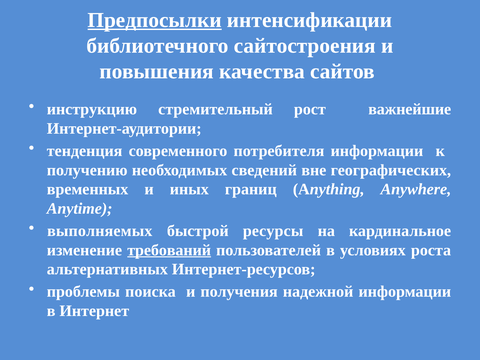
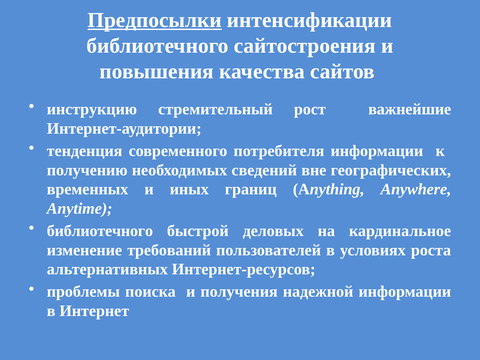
выполняемых: выполняемых -> библиотечного (100, 231)
ресурсы: ресурсы -> деловых (273, 231)
требований underline: present -> none (169, 250)
